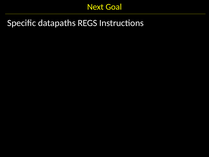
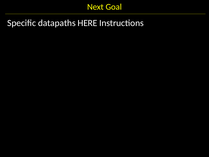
REGS: REGS -> HERE (87, 23)
